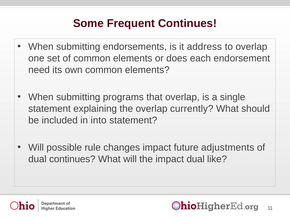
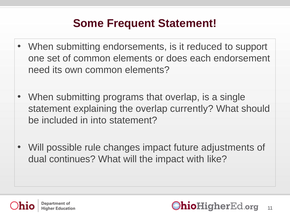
Frequent Continues: Continues -> Statement (187, 23)
address: address -> reduced (204, 47)
to overlap: overlap -> support (251, 47)
impact dual: dual -> with (195, 159)
